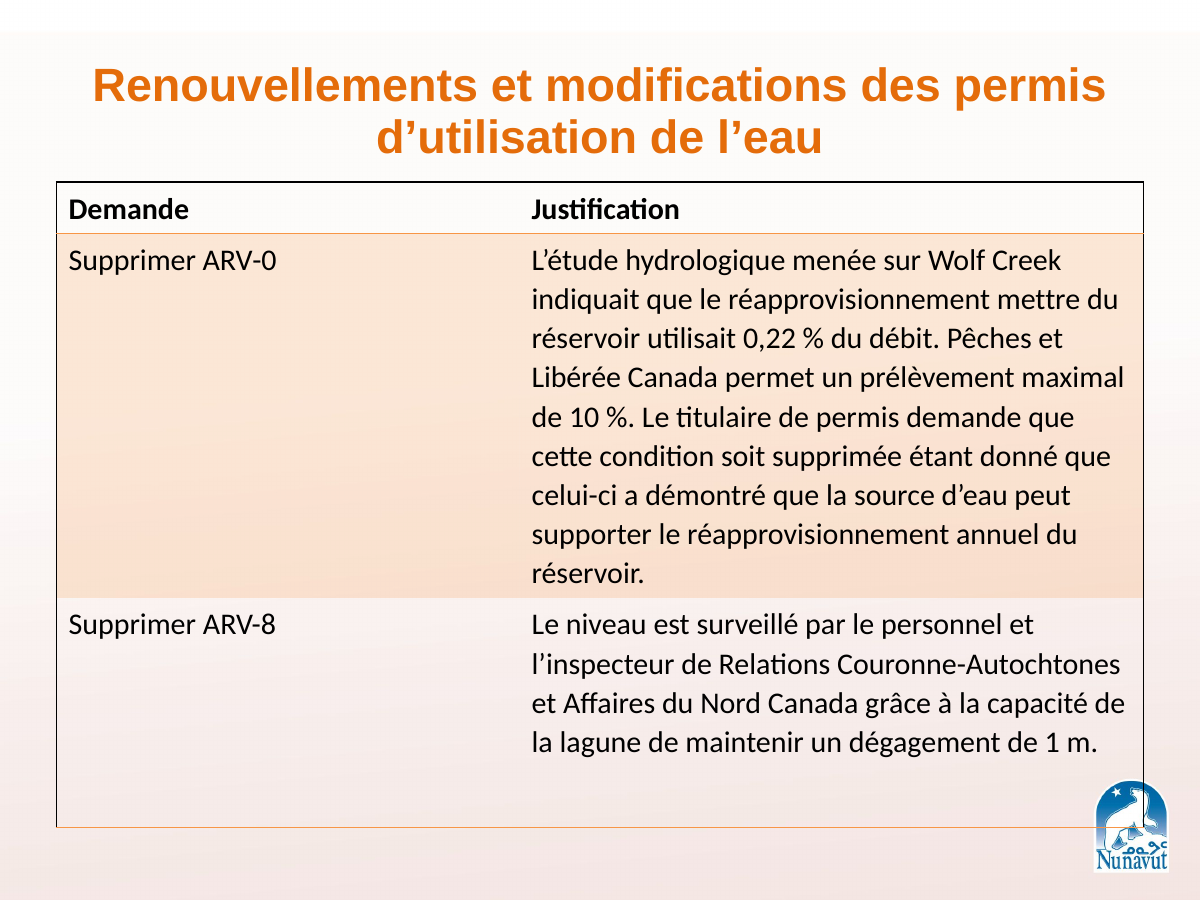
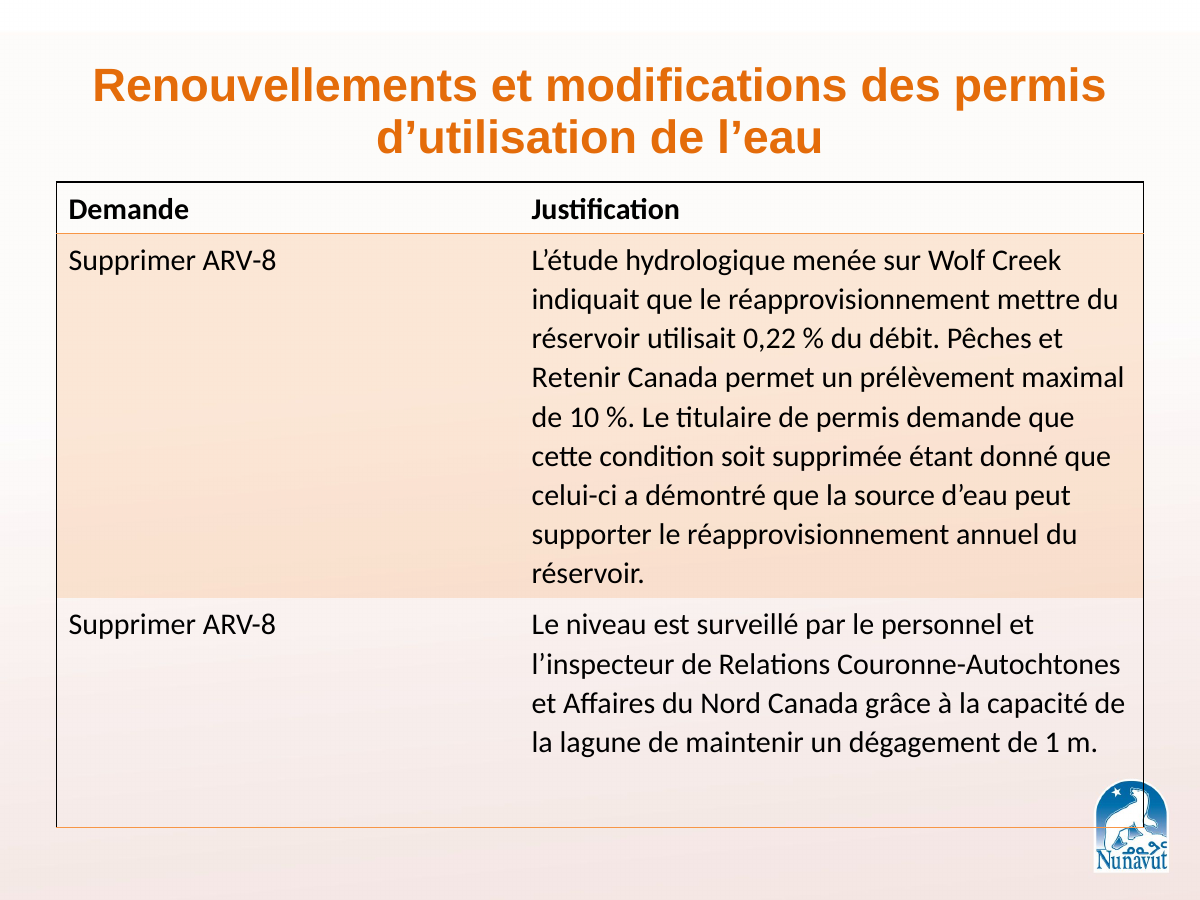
ARV-0: ARV-0 -> ARV-8 (240, 260)
Libérée: Libérée -> Retenir (576, 378)
